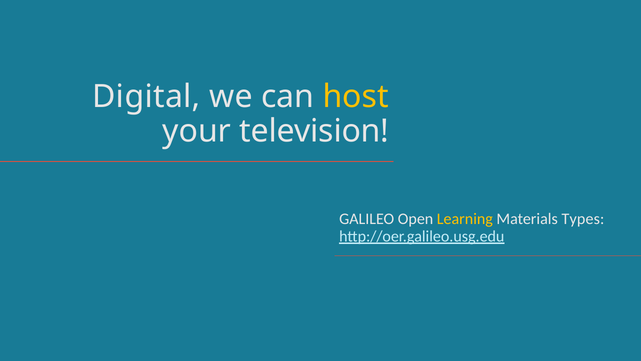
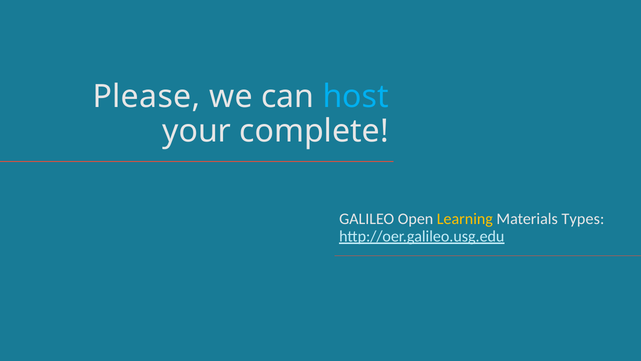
Digital: Digital -> Please (146, 96)
host colour: yellow -> light blue (356, 96)
television: television -> complete (314, 131)
